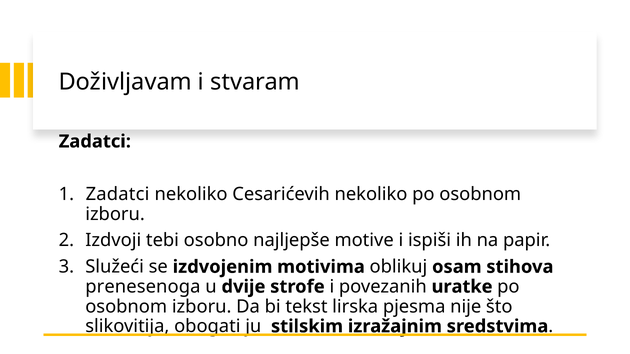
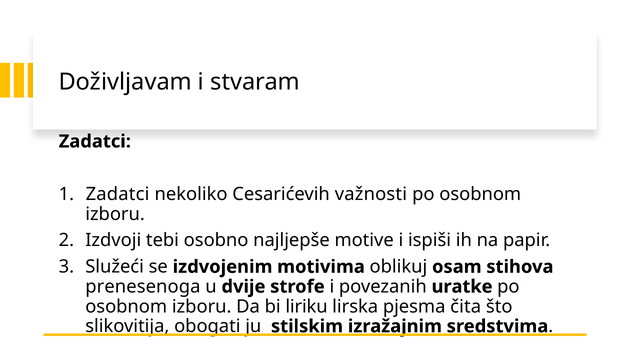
Cesarićevih nekoliko: nekoliko -> važnosti (371, 194)
tekst: tekst -> liriku (307, 307)
nije: nije -> čita (466, 307)
